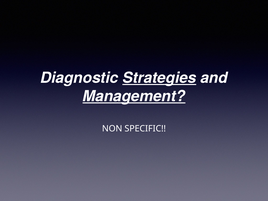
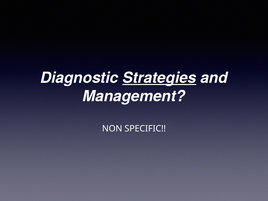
Management underline: present -> none (134, 96)
